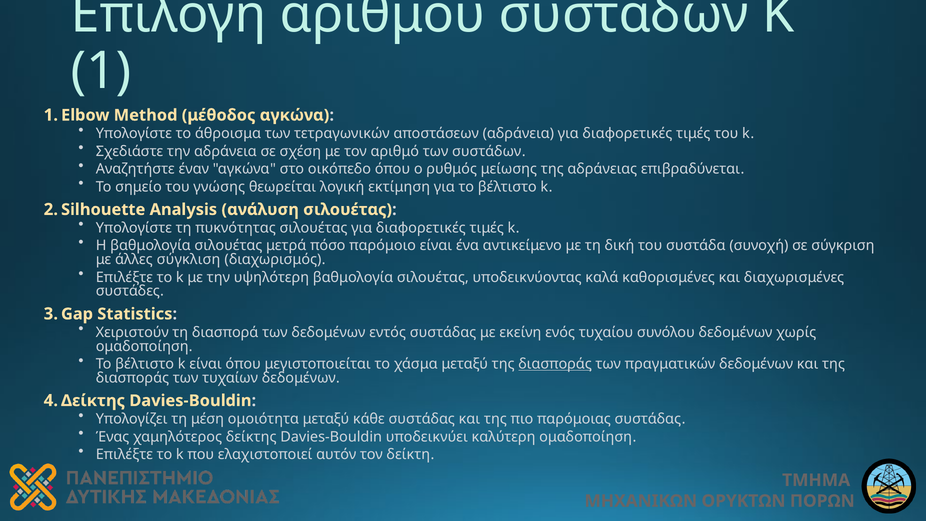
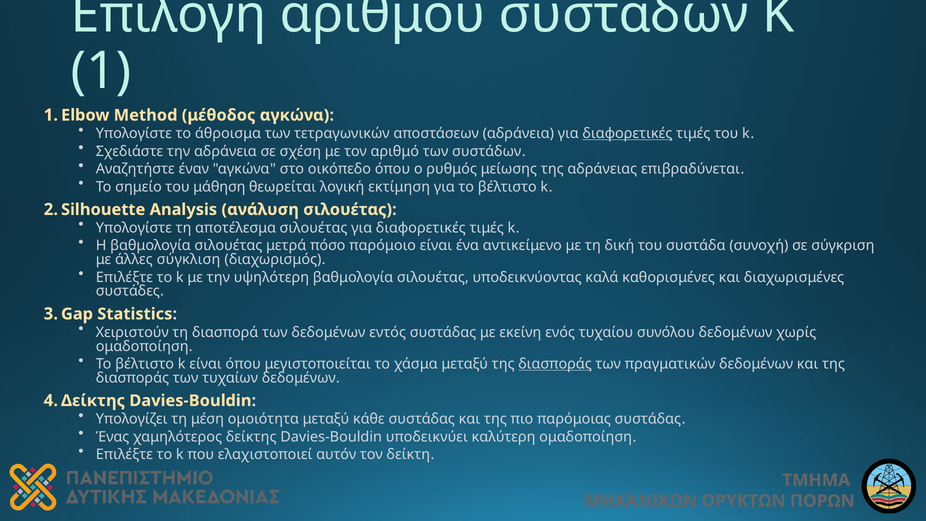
διαφορετικές underline: none -> present (627, 134)
γνώσης: γνώσης -> μάθηση (219, 187)
πυκνότητας: πυκνότητας -> αποτέλεσμα (236, 228)
